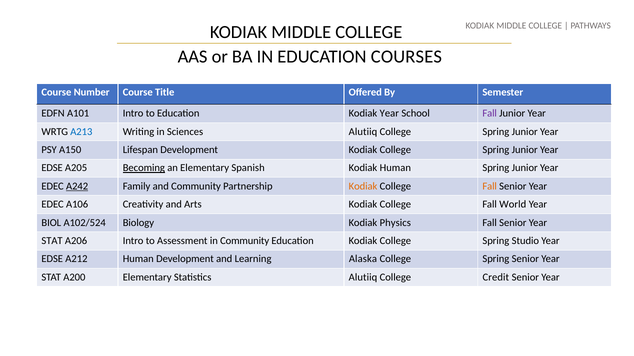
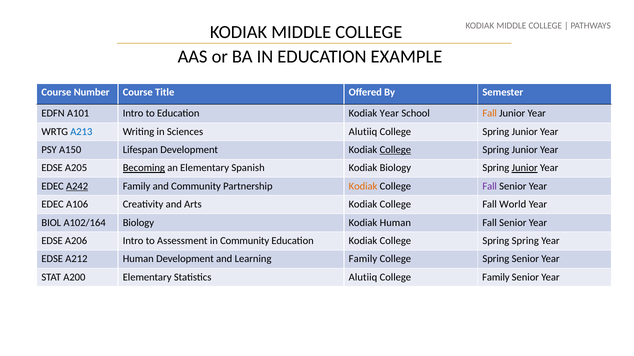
COURSES: COURSES -> EXAMPLE (406, 57)
Fall colour: purple -> orange (490, 113)
College underline: none -> present (395, 150)
Kodiak Human: Human -> Biology (395, 168)
Junior underline: none -> present (525, 168)
Fall colour: orange -> purple (490, 187)
A102/524: A102/524 -> A102/164 (85, 223)
Kodiak Physics: Physics -> Human (395, 223)
STAT: STAT -> EDSE (52, 241)
Spring Studio: Studio -> Spring (525, 241)
Learning Alaska: Alaska -> Family (363, 259)
College Credit: Credit -> Family (496, 278)
